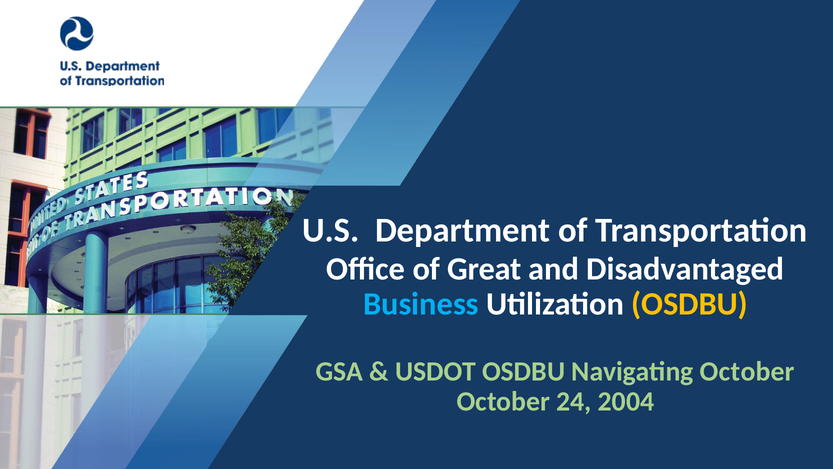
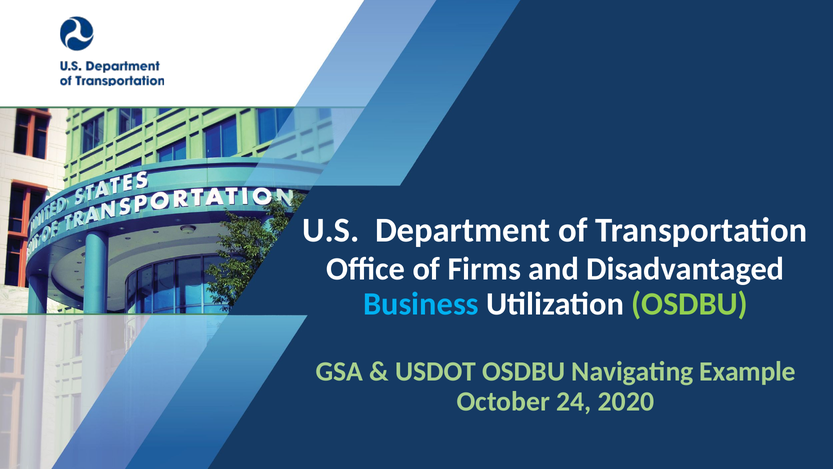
Great: Great -> Firms (484, 269)
OSDBU colour: yellow -> light green (690, 304)
Navigating October: October -> Example (748, 371)
2004: 2004 -> 2020 (626, 401)
